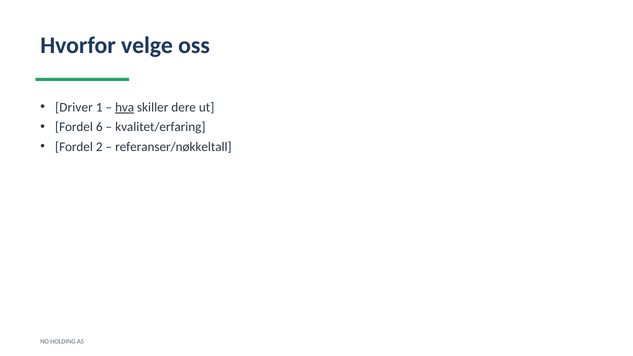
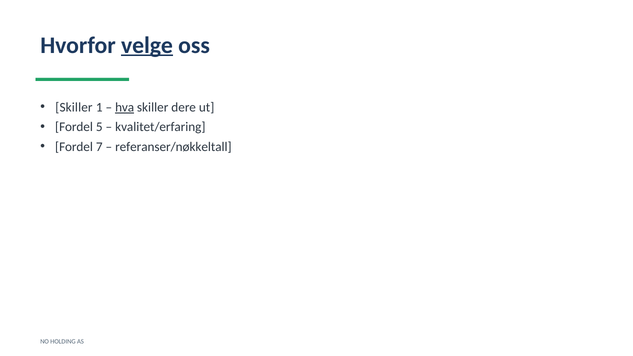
velge underline: none -> present (147, 45)
Driver: Driver -> Skiller (74, 107)
6: 6 -> 5 (99, 127)
2: 2 -> 7 (99, 147)
